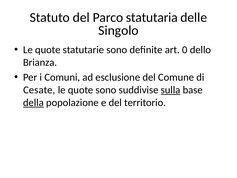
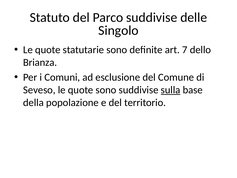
Parco statutaria: statutaria -> suddivise (152, 17)
0: 0 -> 7 (185, 50)
Cesate: Cesate -> Seveso (39, 90)
della underline: present -> none (33, 102)
